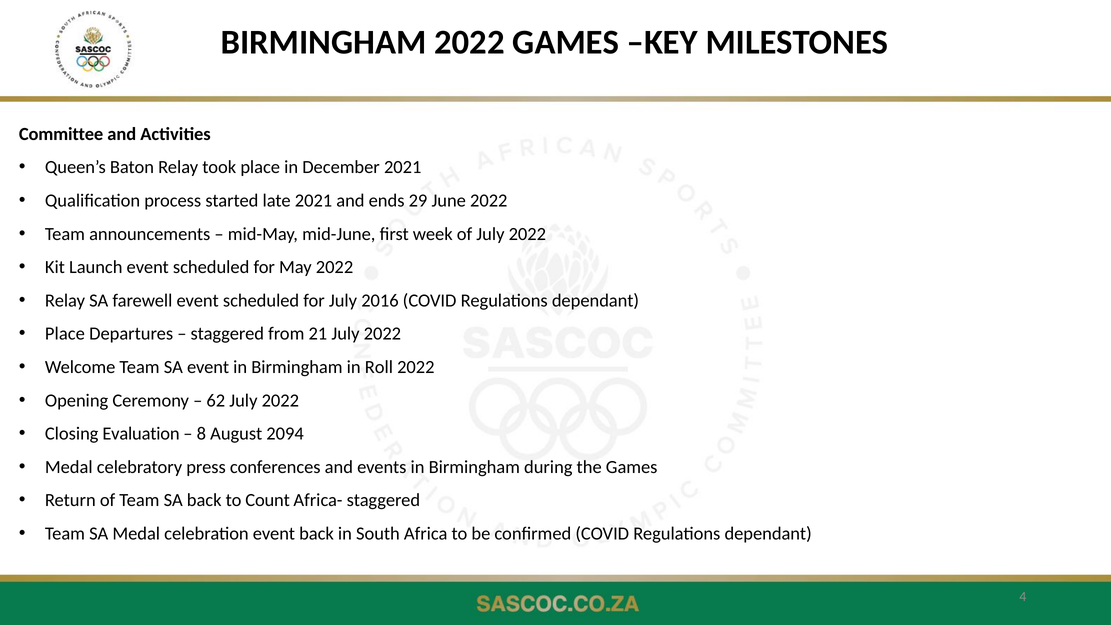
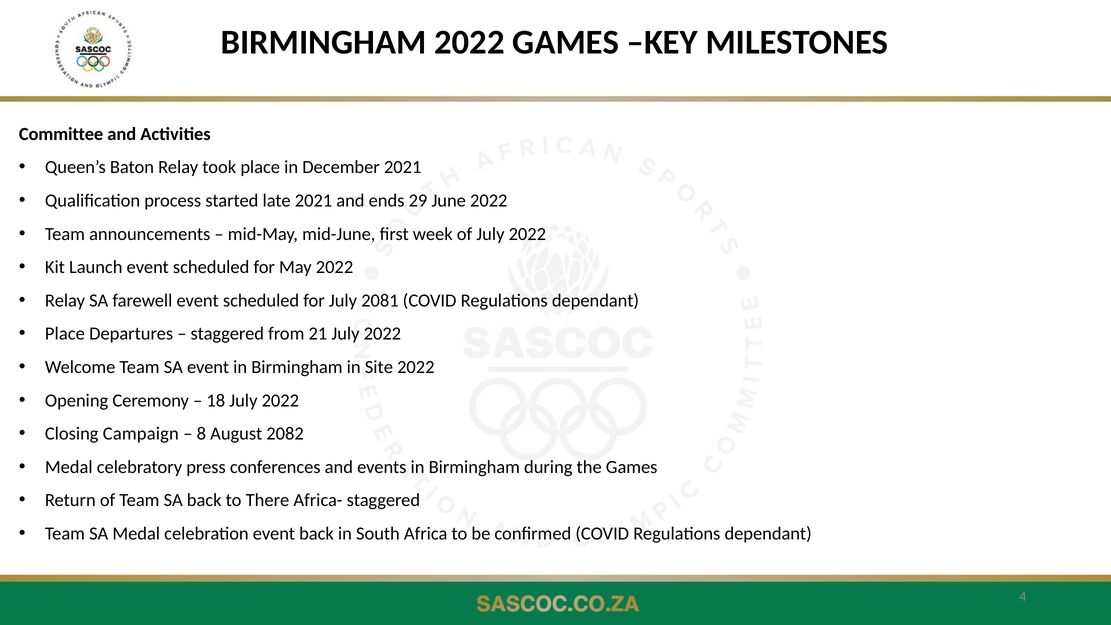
2016: 2016 -> 2081 (380, 301)
Roll: Roll -> Site (379, 367)
62: 62 -> 18 (216, 400)
Evaluation: Evaluation -> Campaign (141, 434)
2094: 2094 -> 2082 (285, 434)
Count: Count -> There (267, 500)
